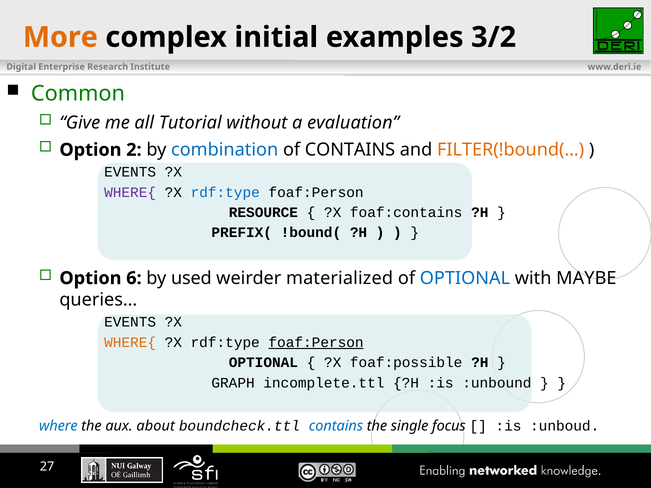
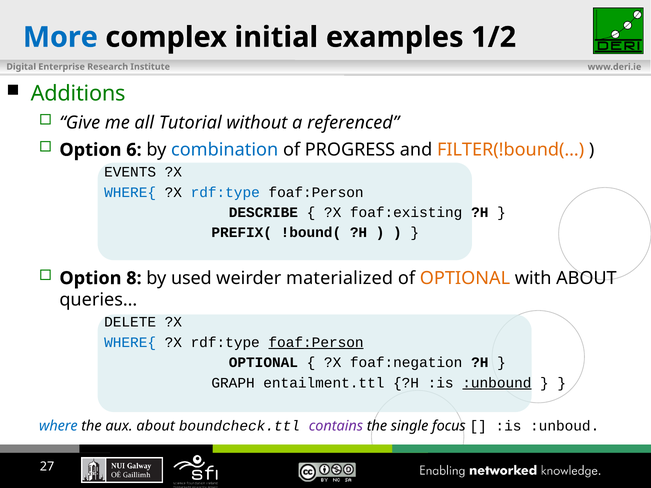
More colour: orange -> blue (60, 37)
3/2: 3/2 -> 1/2 (494, 37)
Common: Common -> Additions (78, 94)
evaluation: evaluation -> referenced (353, 123)
2: 2 -> 6 (134, 150)
of CONTAINS: CONTAINS -> PROGRESS (350, 150)
WHERE{ colour: purple -> blue (130, 192)
RESOURCE: RESOURCE -> DESCRIBE (263, 213)
foaf:contains: foaf:contains -> foaf:existing (406, 213)
6: 6 -> 8 (134, 278)
OPTIONAL colour: blue -> orange (465, 278)
with MAYBE: MAYBE -> ABOUT (586, 278)
EVENTS: EVENTS -> DELETE (130, 322)
WHERE{ colour: orange -> blue (130, 342)
foaf:possible: foaf:possible -> foaf:negation (406, 363)
incomplete.ttl: incomplete.ttl -> entailment.ttl (324, 383)
:unbound underline: none -> present (497, 383)
contains colour: blue -> purple (336, 426)
